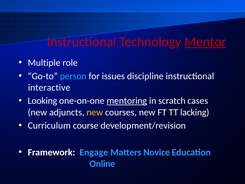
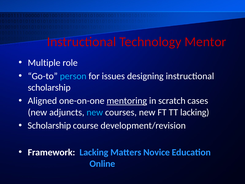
Mentor underline: present -> none (205, 42)
discipline: discipline -> designing (145, 76)
interactive: interactive -> scholarship (49, 87)
Looking: Looking -> Aligned (42, 101)
new colour: yellow -> light blue (95, 112)
Curriculum: Curriculum -> Scholarship (49, 125)
Framework Engage: Engage -> Lacking (94, 152)
